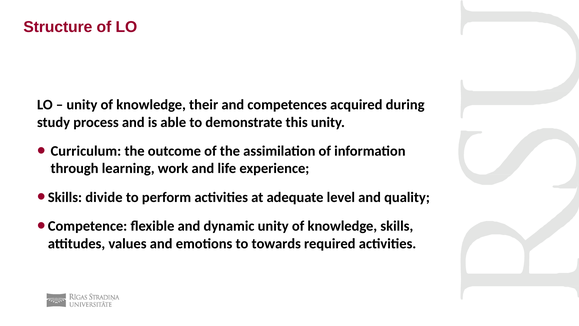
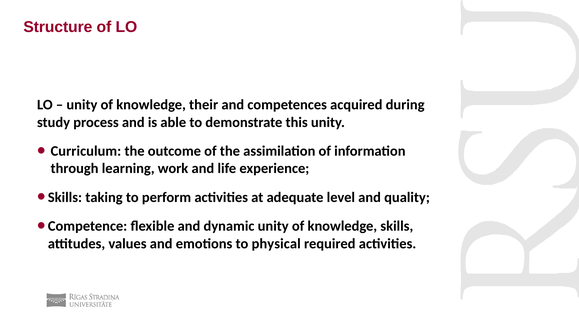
divide: divide -> taking (104, 197)
towards: towards -> physical (276, 243)
